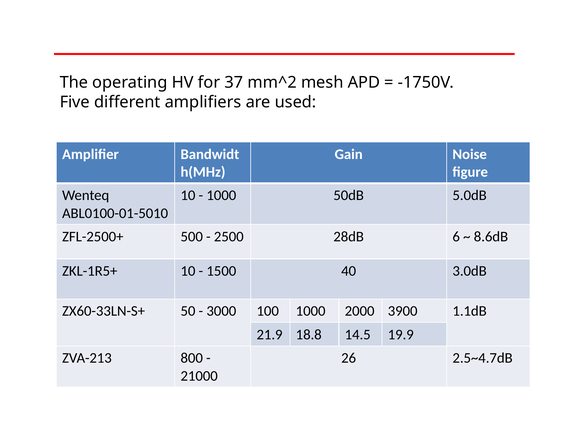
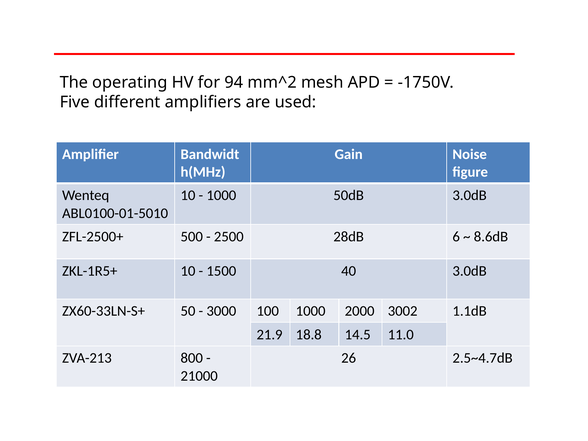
37: 37 -> 94 (234, 82)
50dB 5.0dB: 5.0dB -> 3.0dB (470, 195)
3900: 3900 -> 3002 (403, 311)
19.9: 19.9 -> 11.0 (401, 335)
